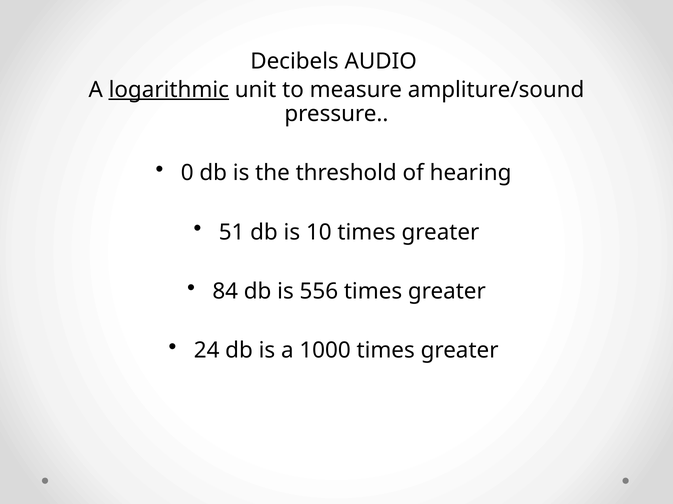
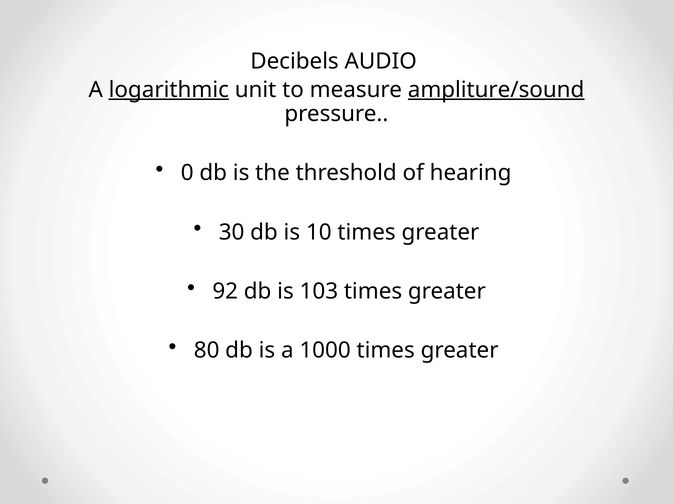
ampliture/sound underline: none -> present (496, 90)
51: 51 -> 30 (232, 232)
84: 84 -> 92 (225, 292)
556: 556 -> 103 (319, 292)
24: 24 -> 80 (207, 351)
